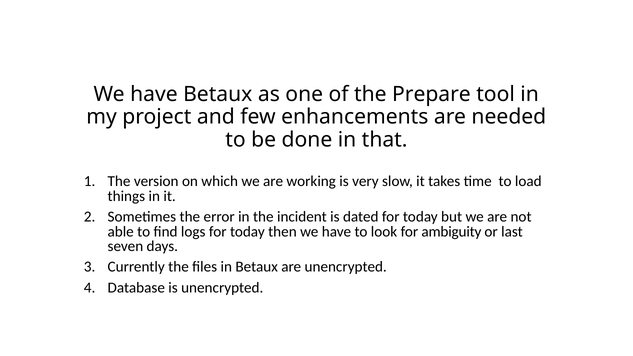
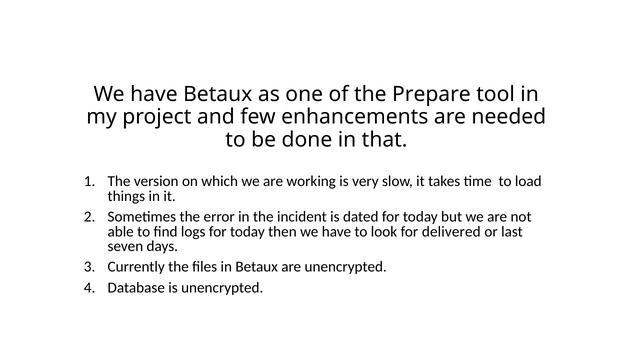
ambiguity: ambiguity -> delivered (451, 232)
